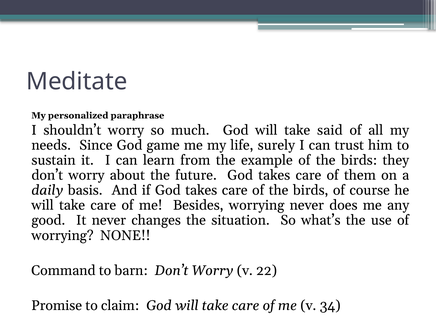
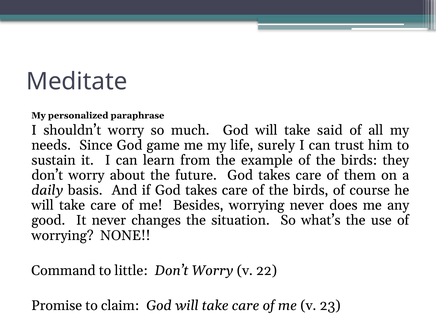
barn: barn -> little (131, 270)
34: 34 -> 23 (330, 305)
